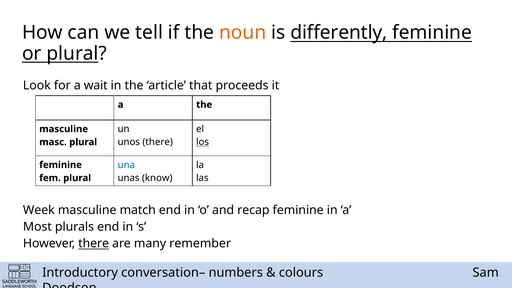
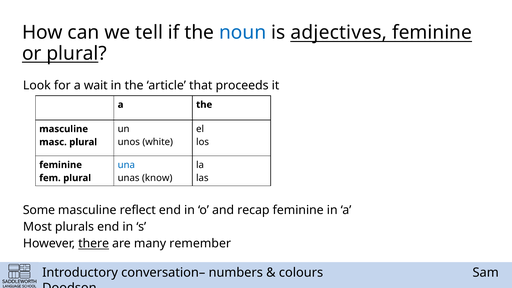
noun colour: orange -> blue (243, 33)
differently: differently -> adjectives (339, 33)
unos there: there -> white (158, 142)
los underline: present -> none (203, 142)
Week: Week -> Some (39, 210)
match: match -> reflect (138, 210)
